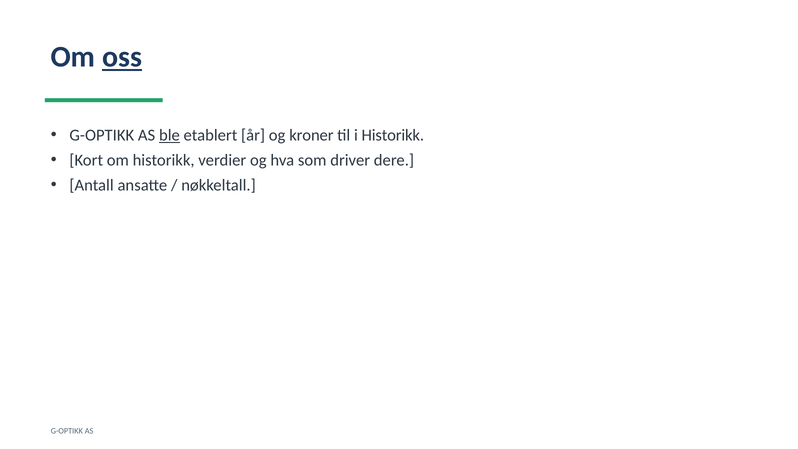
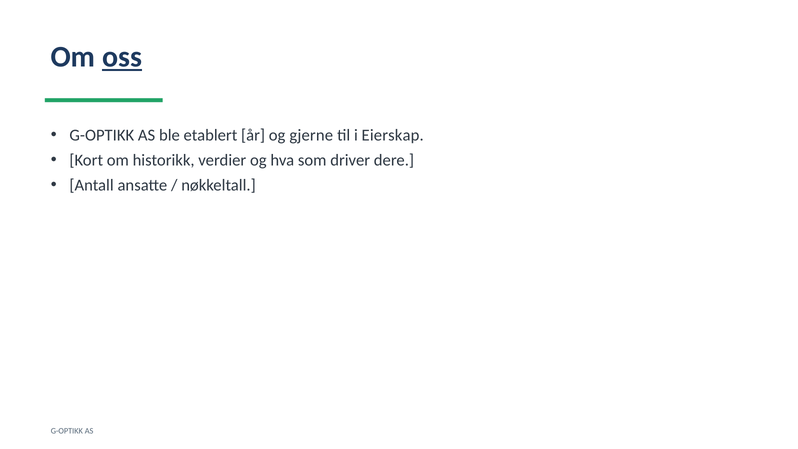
ble underline: present -> none (169, 135)
kroner: kroner -> gjerne (311, 135)
i Historikk: Historikk -> Eierskap (393, 135)
